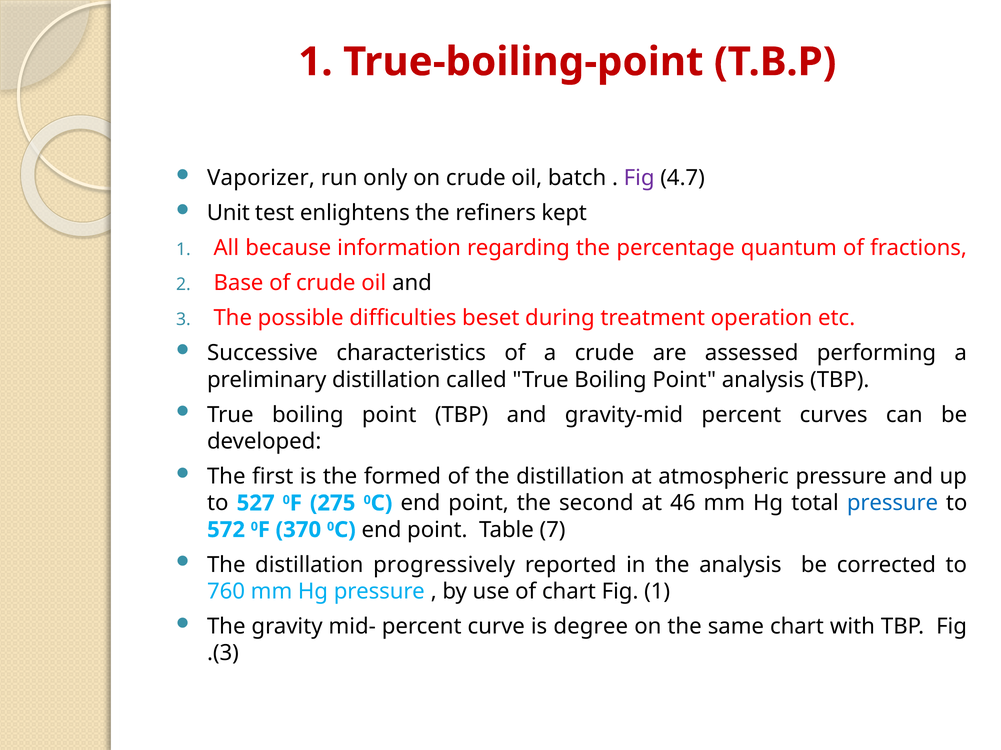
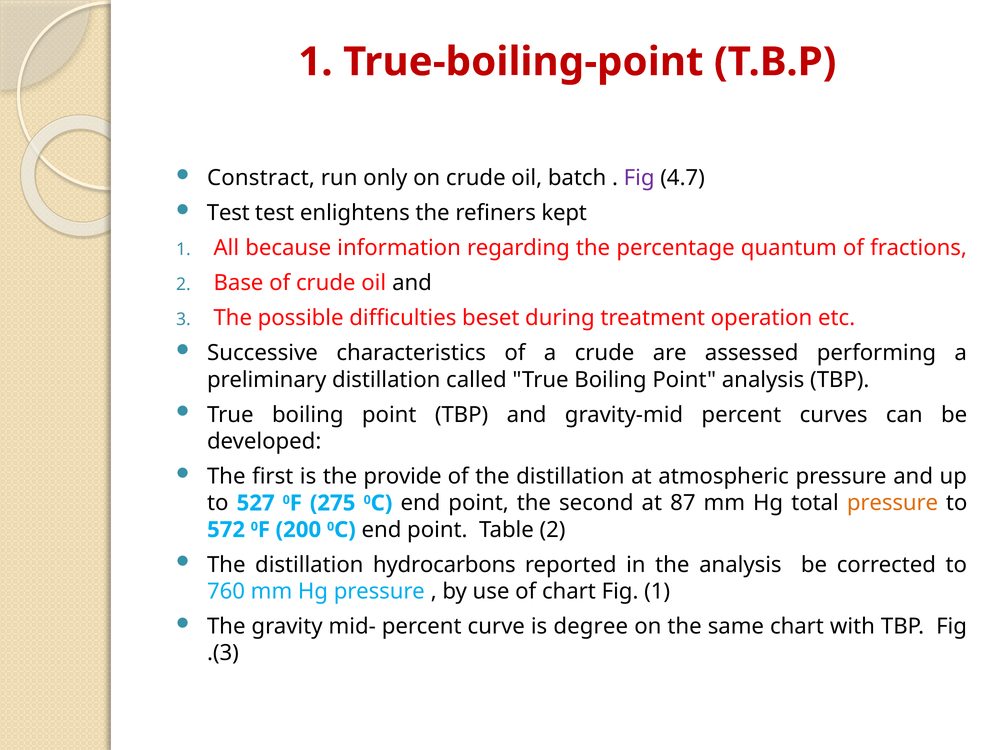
Vaporizer: Vaporizer -> Constract (261, 178)
Unit: Unit -> Test (228, 213)
formed: formed -> provide (403, 477)
46: 46 -> 87 (683, 504)
pressure colour: blue -> orange (893, 504)
370: 370 -> 200 (298, 530)
Table 7: 7 -> 2 (553, 530)
progressively: progressively -> hydrocarbons (444, 565)
